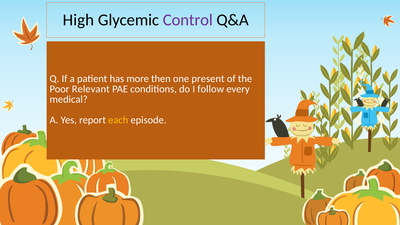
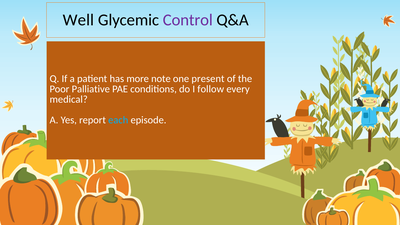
High: High -> Well (78, 20)
then: then -> note (161, 79)
Relevant: Relevant -> Palliative (91, 89)
each colour: yellow -> light blue (118, 120)
